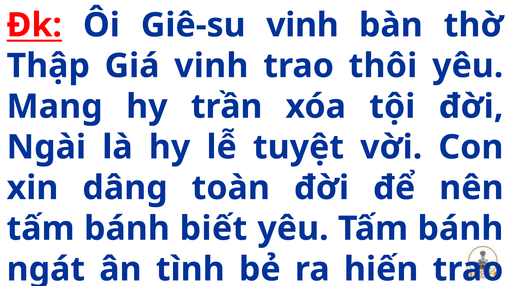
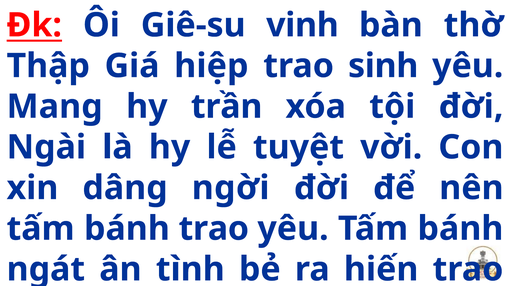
Giá vinh: vinh -> hiệp (211, 66)
thôi: thôi -> sinh (383, 66)
toàn: toàn -> ngời (231, 188)
bánh biết: biết -> trao (214, 229)
